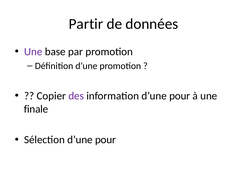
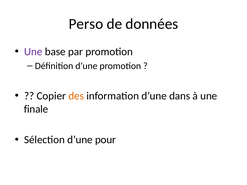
Partir: Partir -> Perso (86, 24)
des colour: purple -> orange (76, 96)
information d’une pour: pour -> dans (180, 96)
